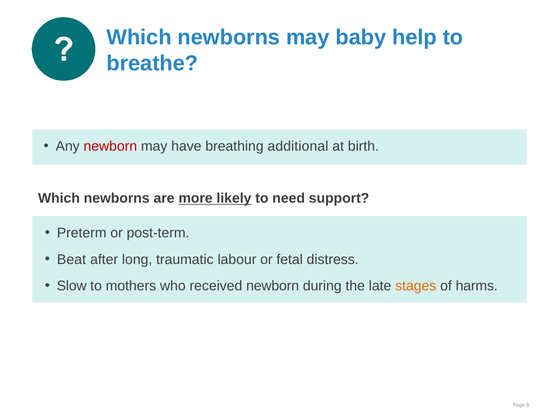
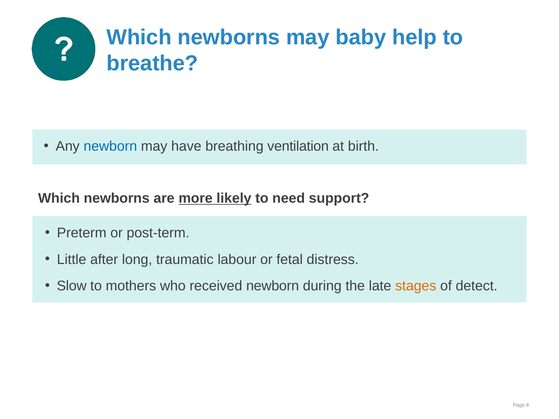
newborn colour: red -> blue (110, 146)
additional: additional -> ventilation (298, 146)
Beat: Beat -> Little (72, 260)
harms: harms -> detect (477, 286)
